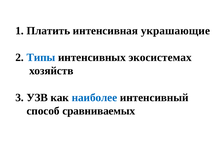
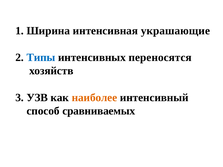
Платить: Платить -> Ширина (48, 31)
экосистемах: экосистемах -> переносятся (160, 58)
наиболее colour: blue -> orange (94, 98)
